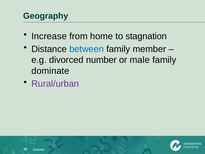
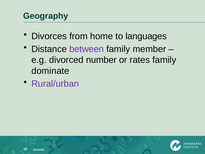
Increase: Increase -> Divorces (49, 36)
stagnation: stagnation -> languages (146, 36)
between colour: blue -> purple (87, 49)
male: male -> rates (140, 60)
